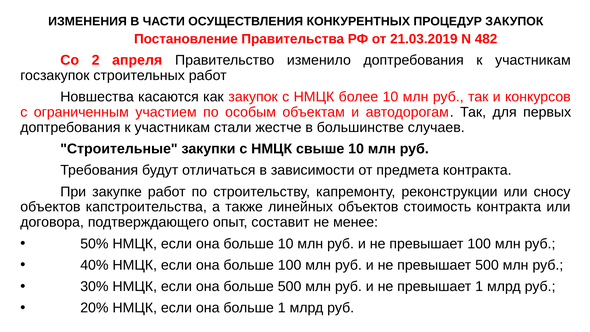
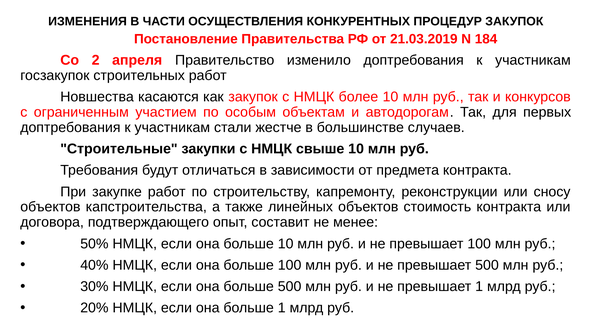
482: 482 -> 184 (486, 39)
